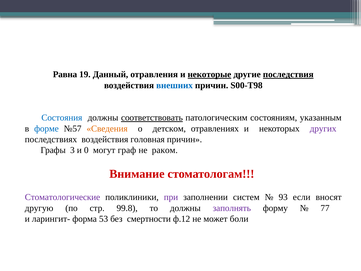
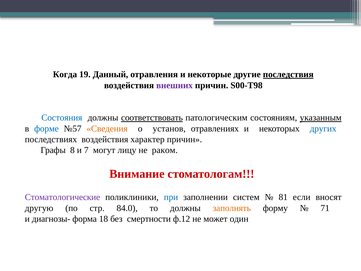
Равна: Равна -> Когда (65, 74)
некоторые underline: present -> none (209, 74)
внешних colour: blue -> purple (175, 85)
указанным underline: none -> present (321, 118)
детском: детском -> установ (169, 128)
других colour: purple -> blue (323, 128)
головная: головная -> характер (148, 139)
3: 3 -> 8 (72, 150)
0: 0 -> 7 (86, 150)
граф: граф -> лицу (127, 150)
при colour: purple -> blue (171, 197)
93: 93 -> 81 (283, 197)
99.8: 99.8 -> 84.0 (127, 208)
заполнять colour: purple -> orange (232, 208)
77: 77 -> 71 (325, 208)
ларингит-: ларингит- -> диагнозы- (51, 219)
53: 53 -> 18 (104, 219)
боли: боли -> один (239, 219)
